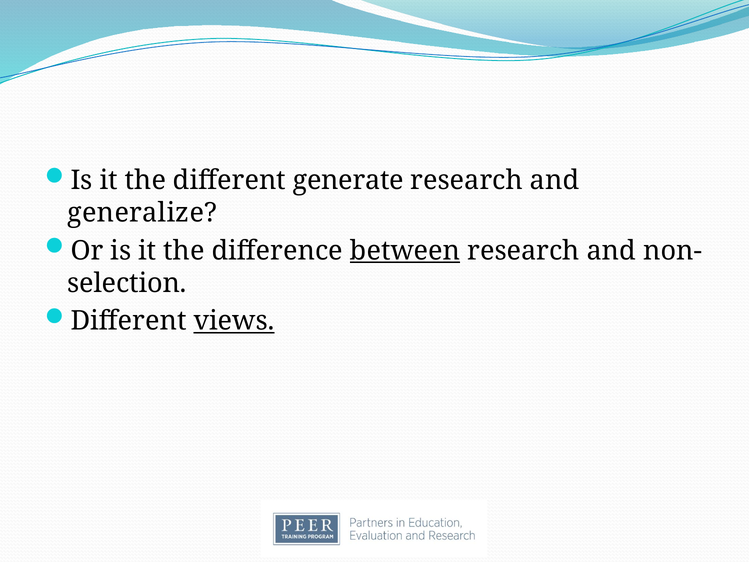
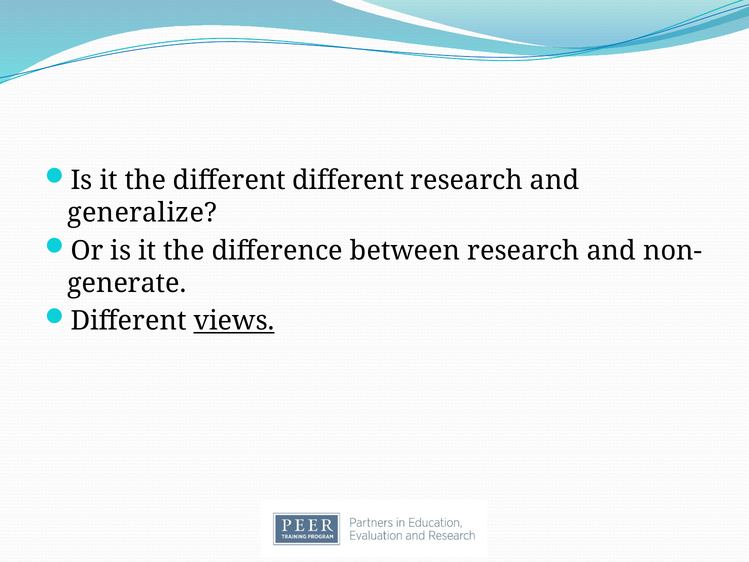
different generate: generate -> different (348, 180)
between underline: present -> none (405, 251)
selection: selection -> generate (127, 283)
